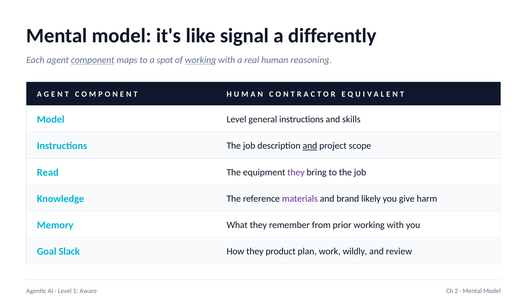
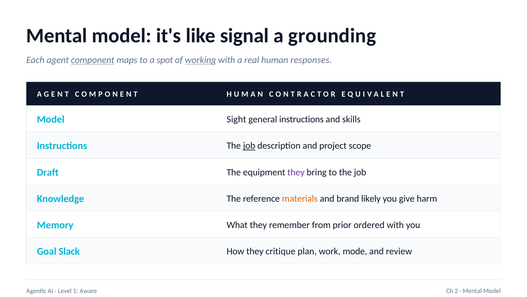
differently: differently -> grounding (332, 36)
reasoning: reasoning -> responses (311, 60)
Model Level: Level -> Sight (236, 119)
job underline: none -> present (249, 146)
and underline: present -> none (310, 146)
Read: Read -> Draft (48, 172)
materials colour: purple -> orange (300, 198)
prior working: working -> ordered (369, 225)
product: product -> critique (281, 251)
wildly: wildly -> mode (355, 251)
